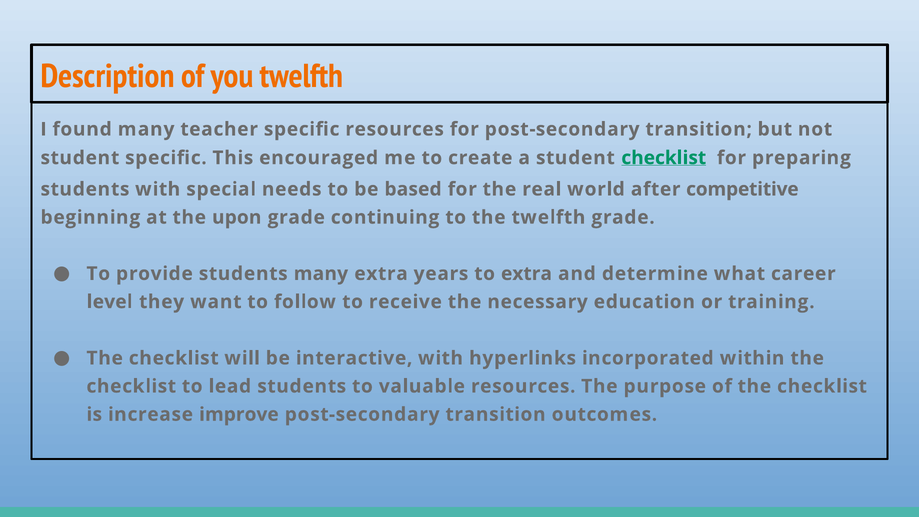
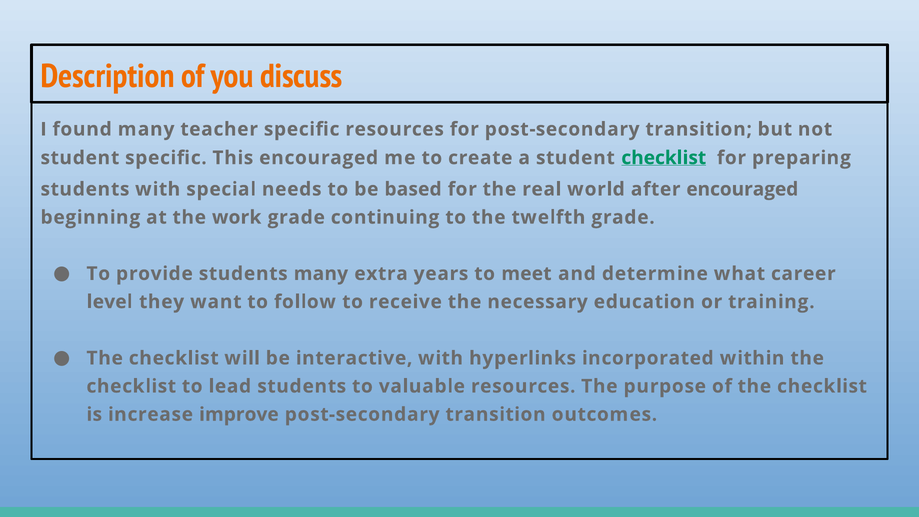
you twelfth: twelfth -> discuss (301, 76)
after competitive: competitive -> encouraged (742, 189)
upon: upon -> work (237, 217)
to extra: extra -> meet (526, 274)
